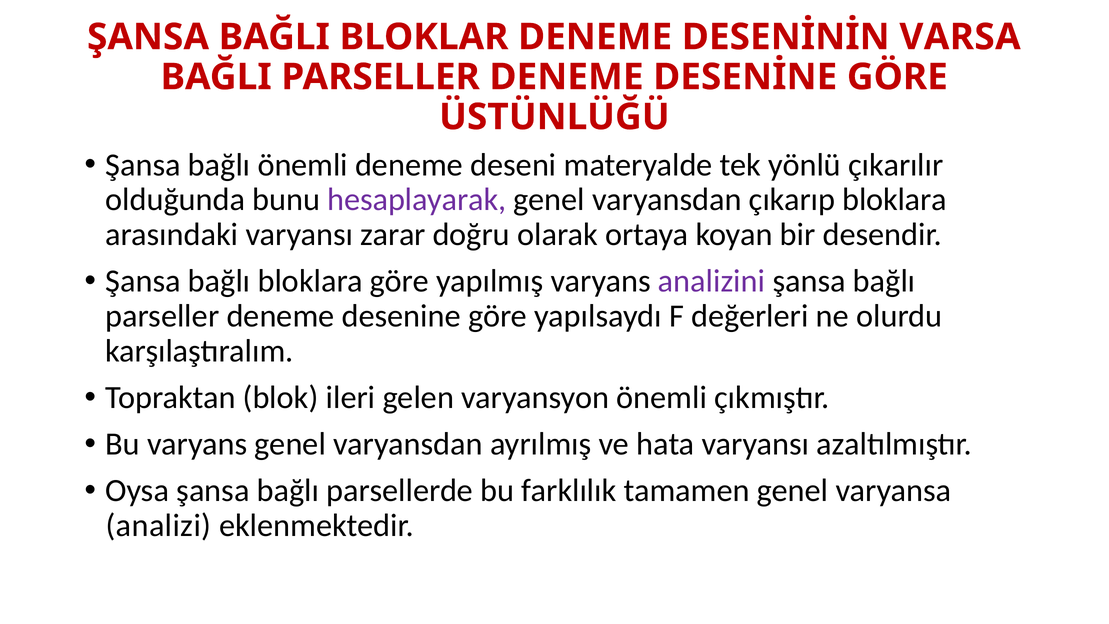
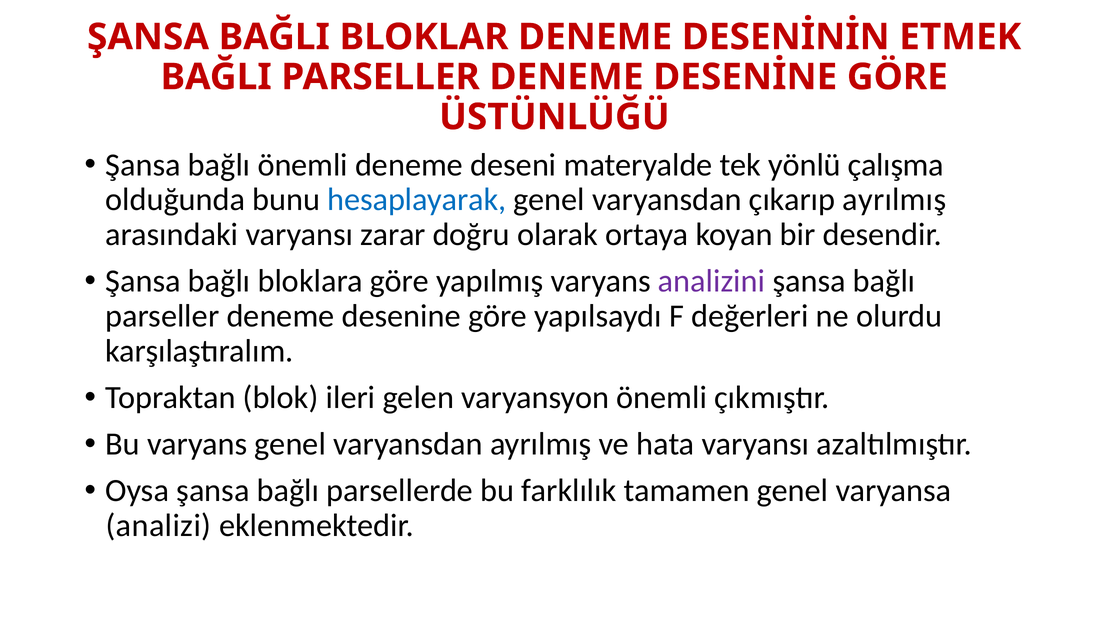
VARSA: VARSA -> ETMEK (960, 37)
çıkarılır: çıkarılır -> çalışma (896, 165)
hesaplayarak colour: purple -> blue (417, 200)
çıkarıp bloklara: bloklara -> ayrılmış (894, 200)
